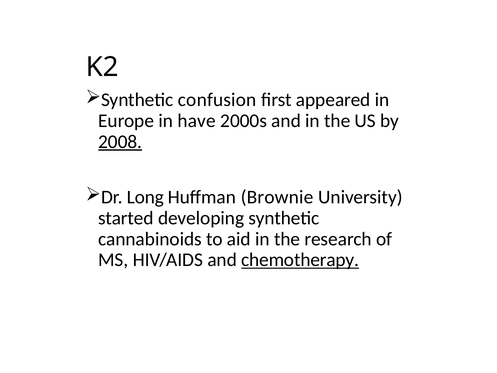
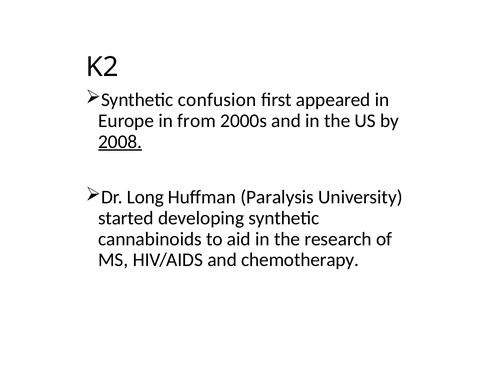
have: have -> from (197, 121)
Brownie: Brownie -> Paralysis (277, 197)
chemotherapy underline: present -> none (300, 260)
